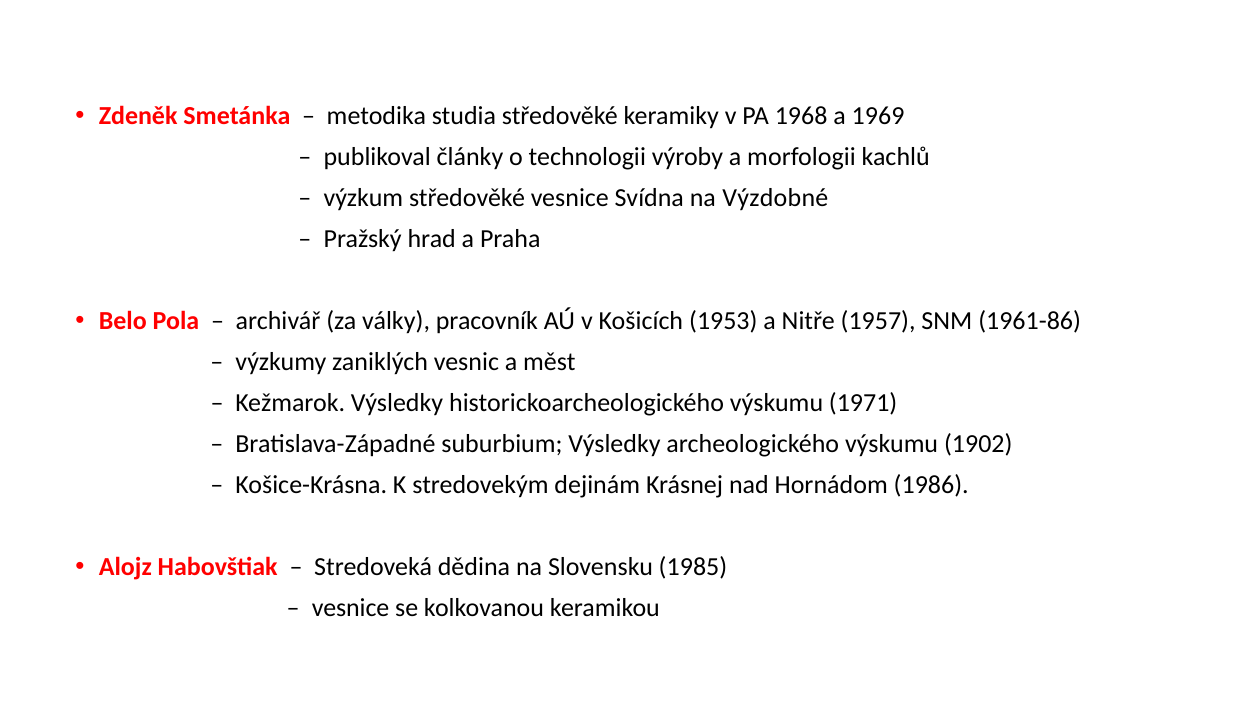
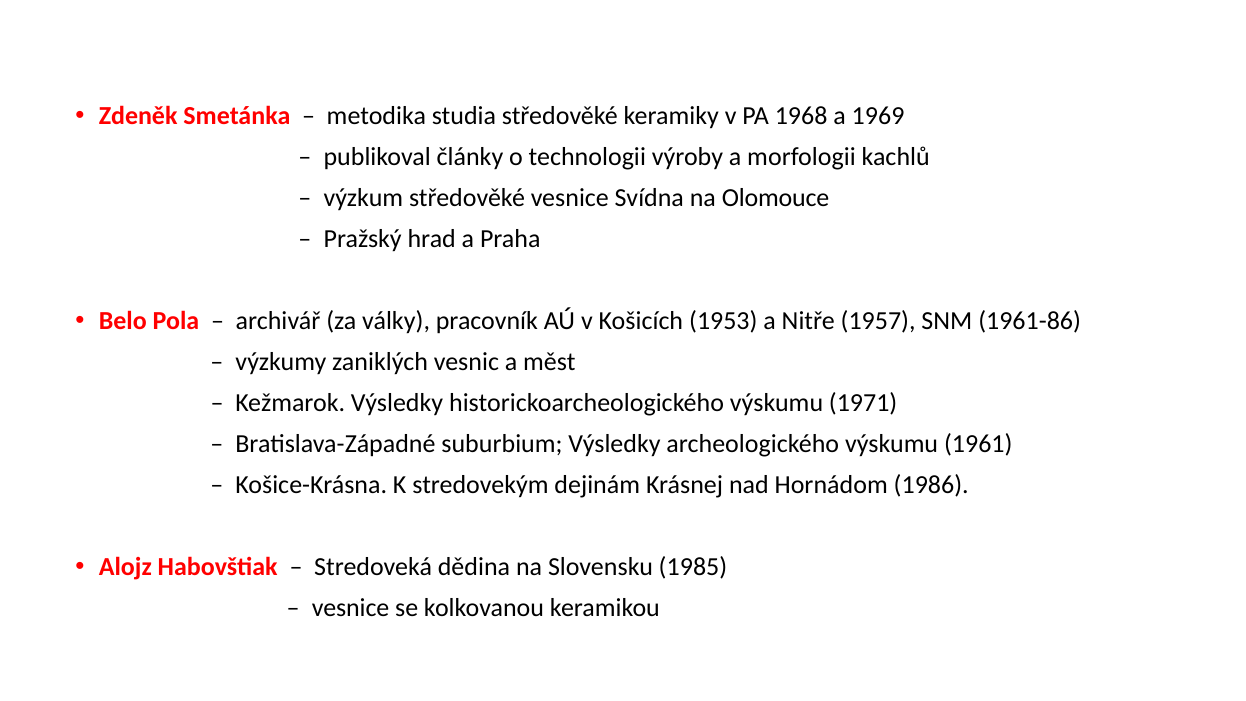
Výzdobné: Výzdobné -> Olomouce (776, 198)
1902: 1902 -> 1961 (978, 444)
